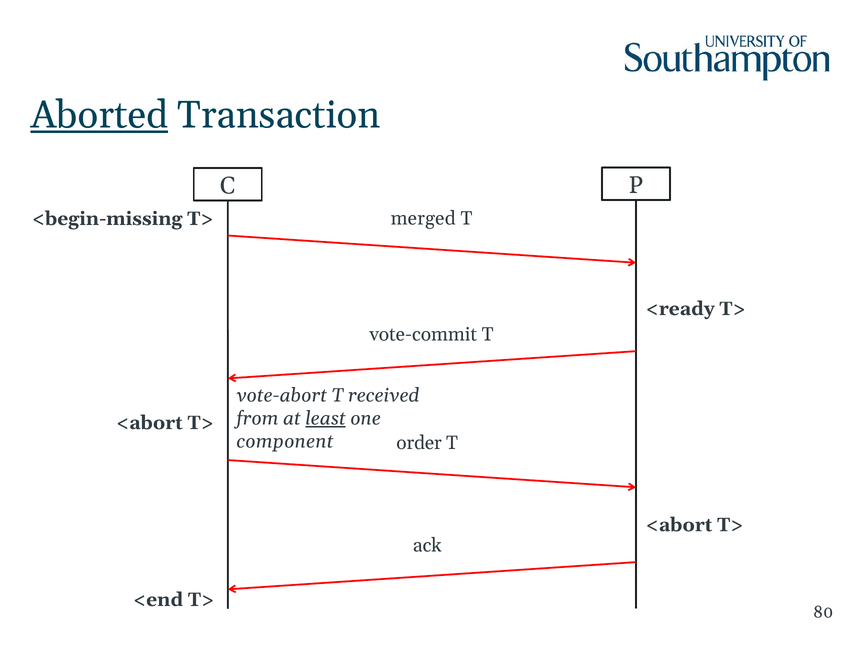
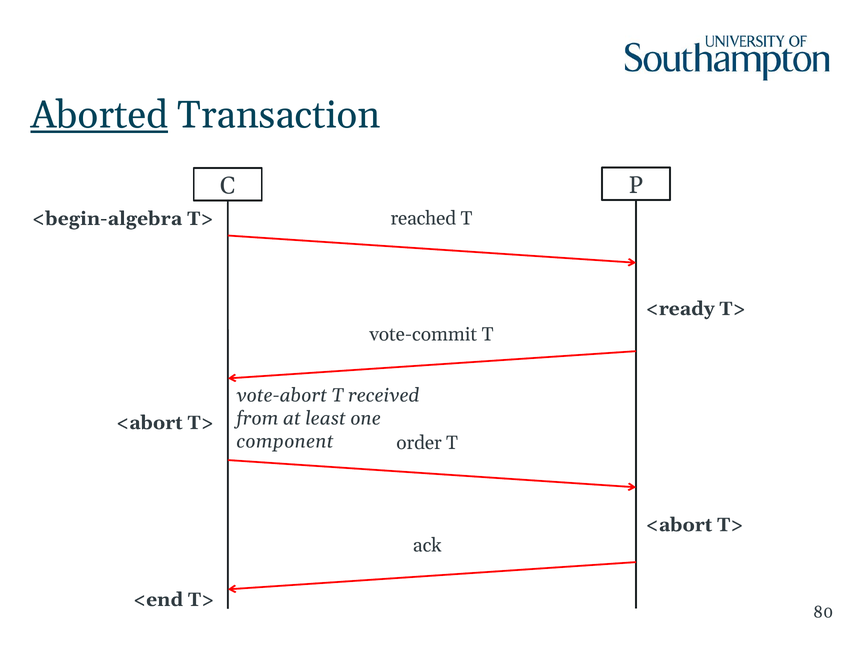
<begin-missing: <begin-missing -> <begin-algebra (107, 219)
merged: merged -> reached (423, 219)
least underline: present -> none (325, 419)
